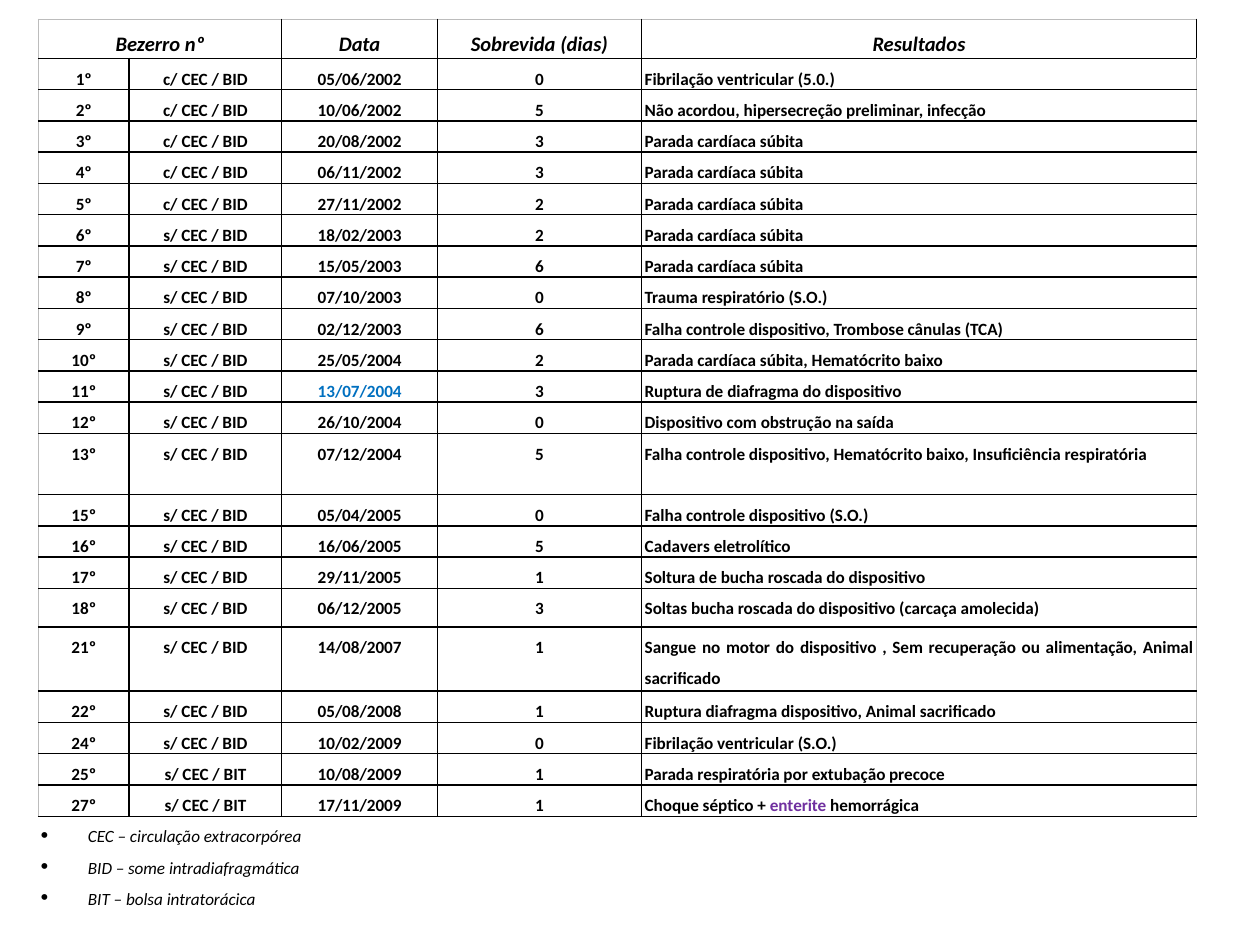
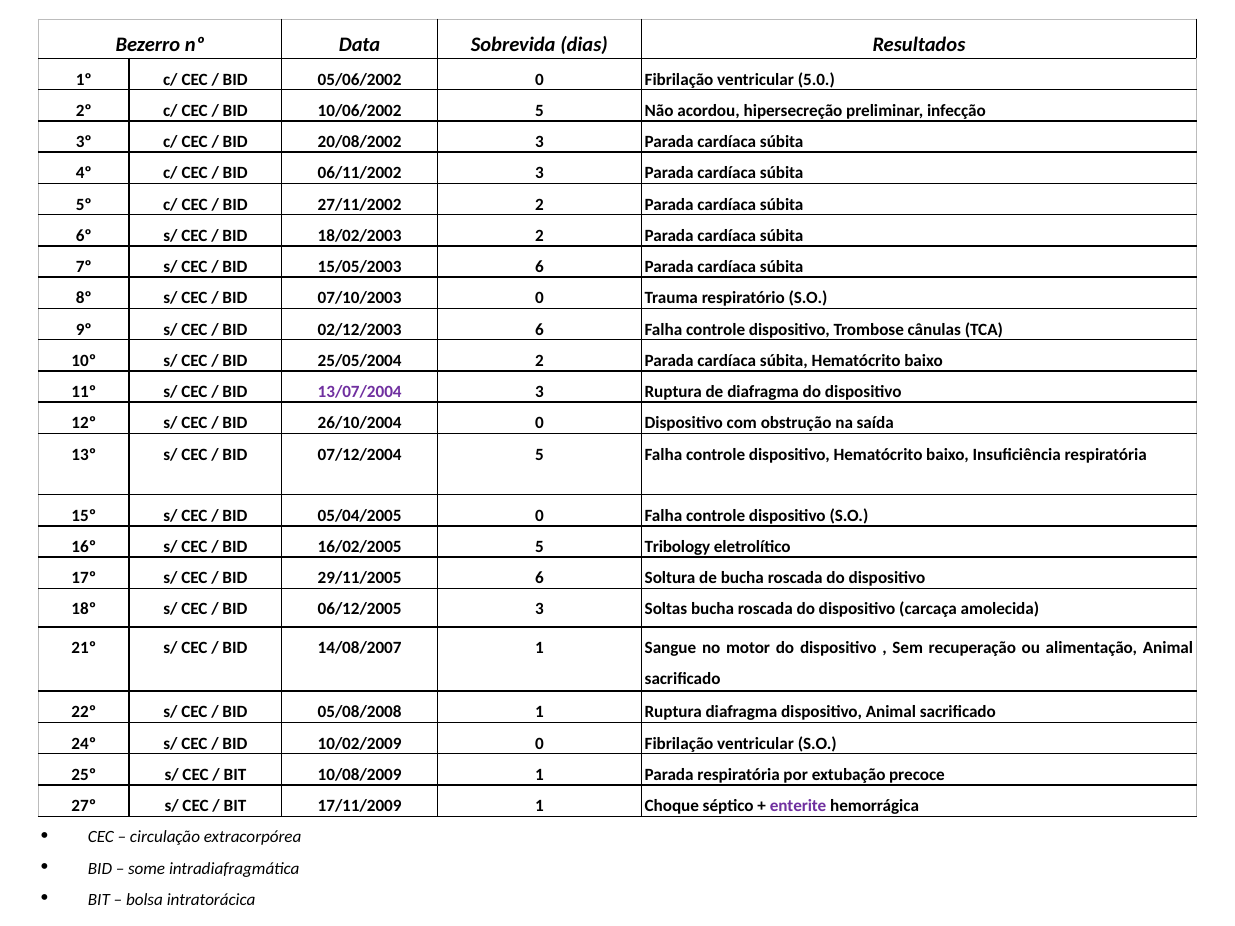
13/07/2004 colour: blue -> purple (360, 392)
16/06/2005: 16/06/2005 -> 16/02/2005 (360, 547)
Cadavers: Cadavers -> Tribology (677, 547)
29/11/2005 1: 1 -> 6 (540, 578)
